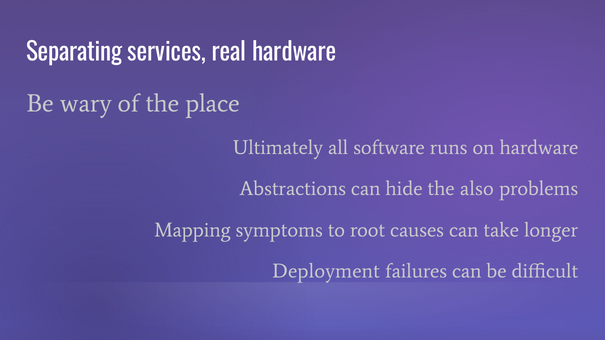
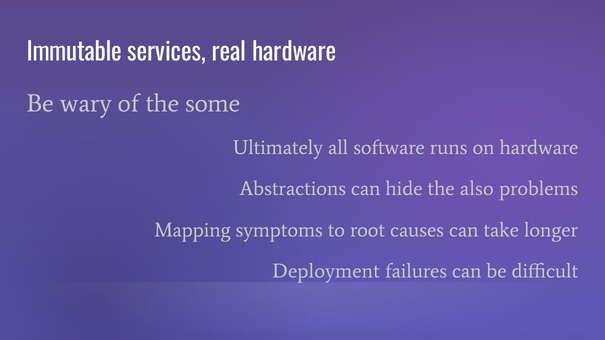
Separating: Separating -> Immutable (74, 52)
place: place -> some (213, 104)
